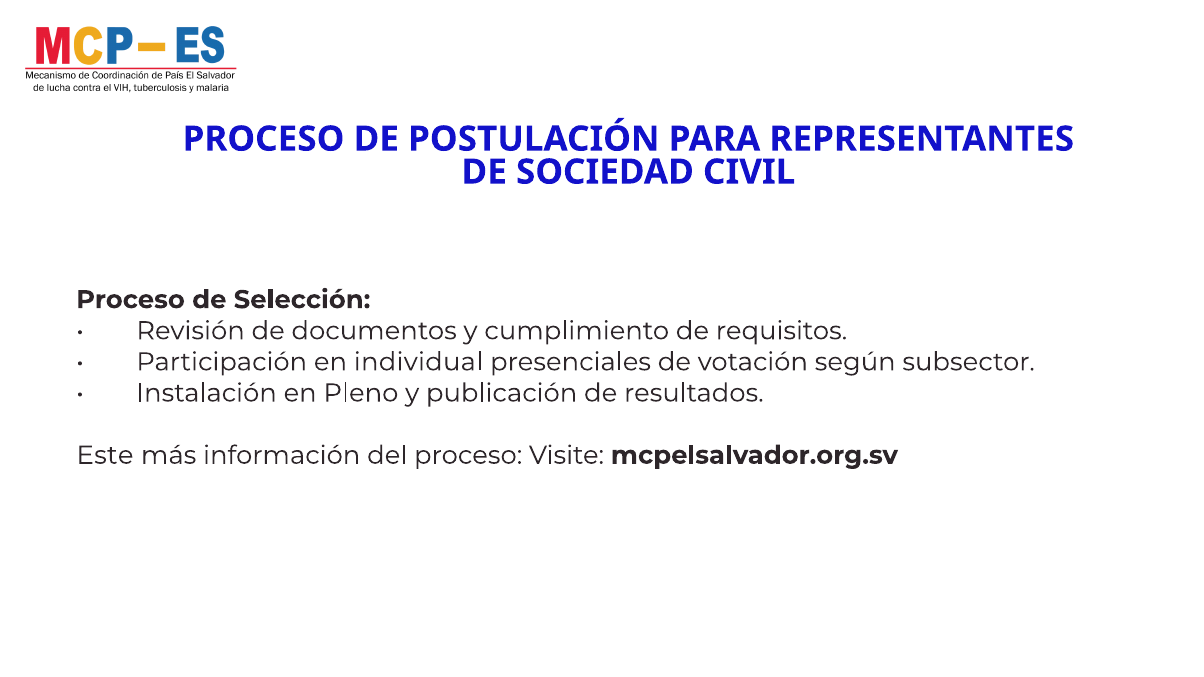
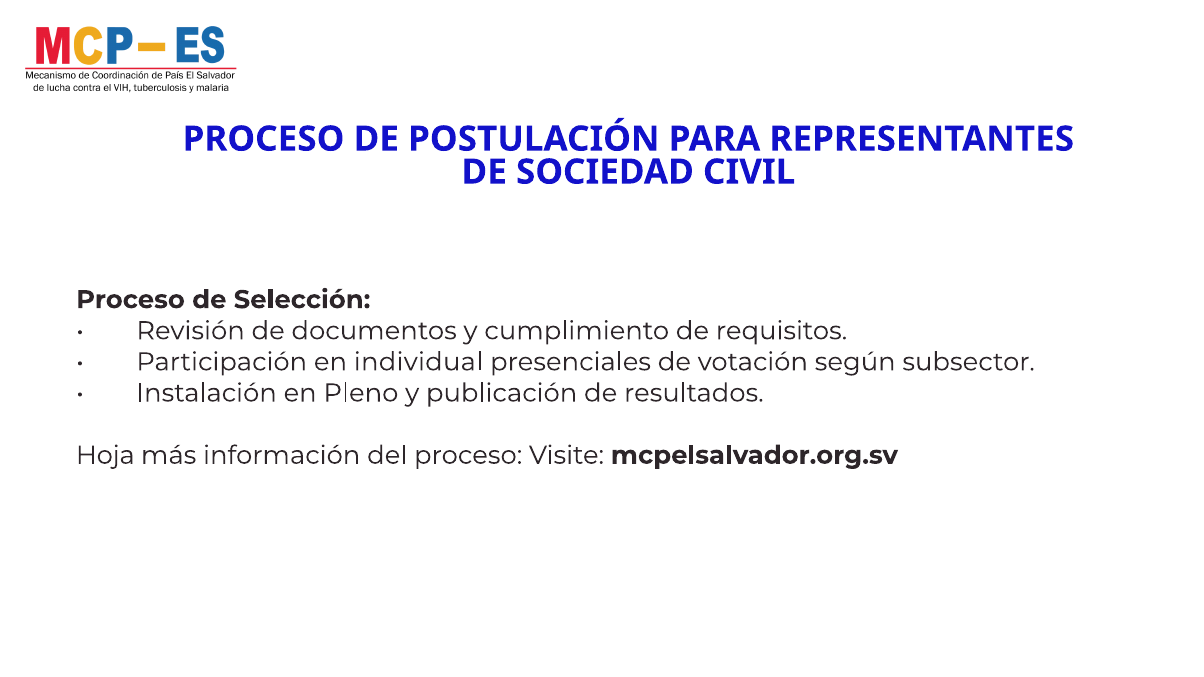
Este: Este -> Hoja (105, 455)
